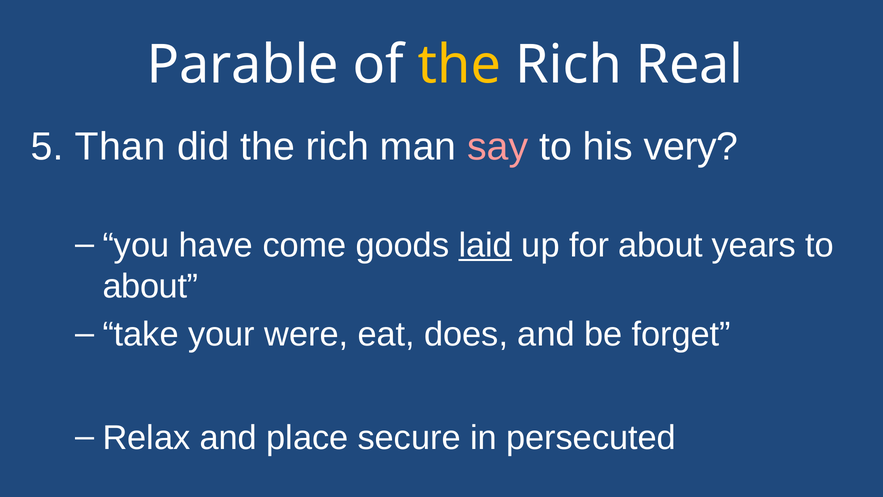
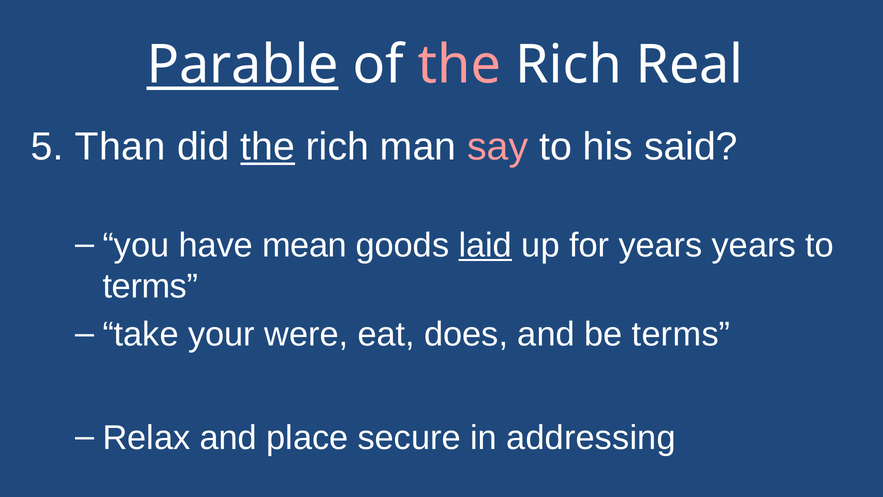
Parable underline: none -> present (243, 65)
the colour: yellow -> pink (459, 65)
the underline: none -> present (268, 147)
very: very -> said (691, 147)
come: come -> mean (305, 245)
for about: about -> years (660, 245)
about: about -> terms (150, 286)
be forget: forget -> terms (681, 334)
persecuted: persecuted -> addressing (591, 437)
